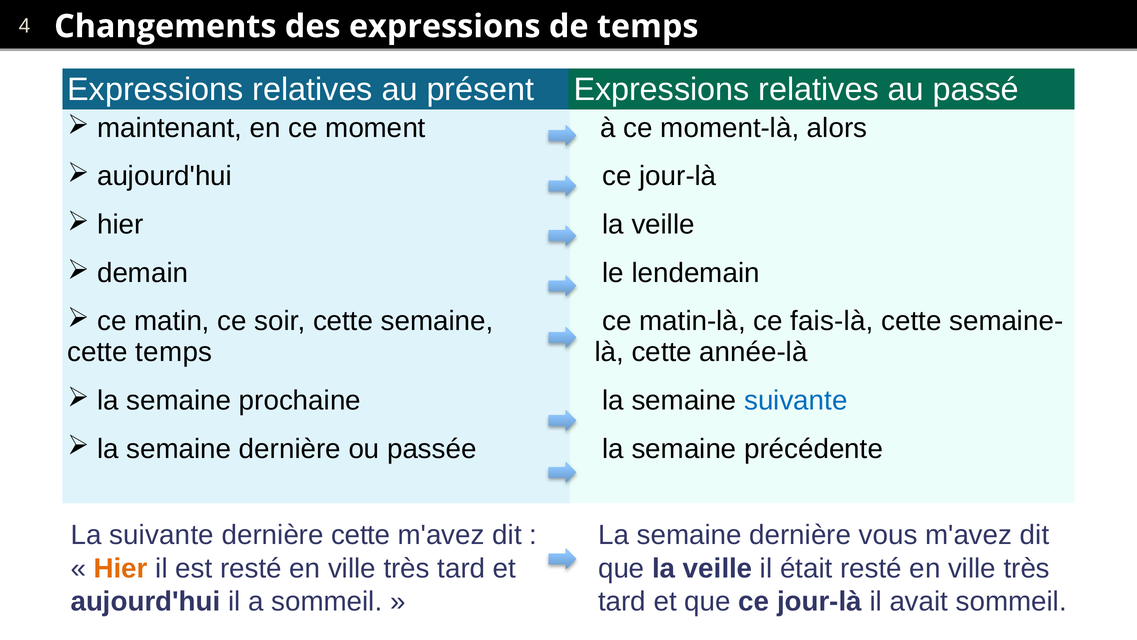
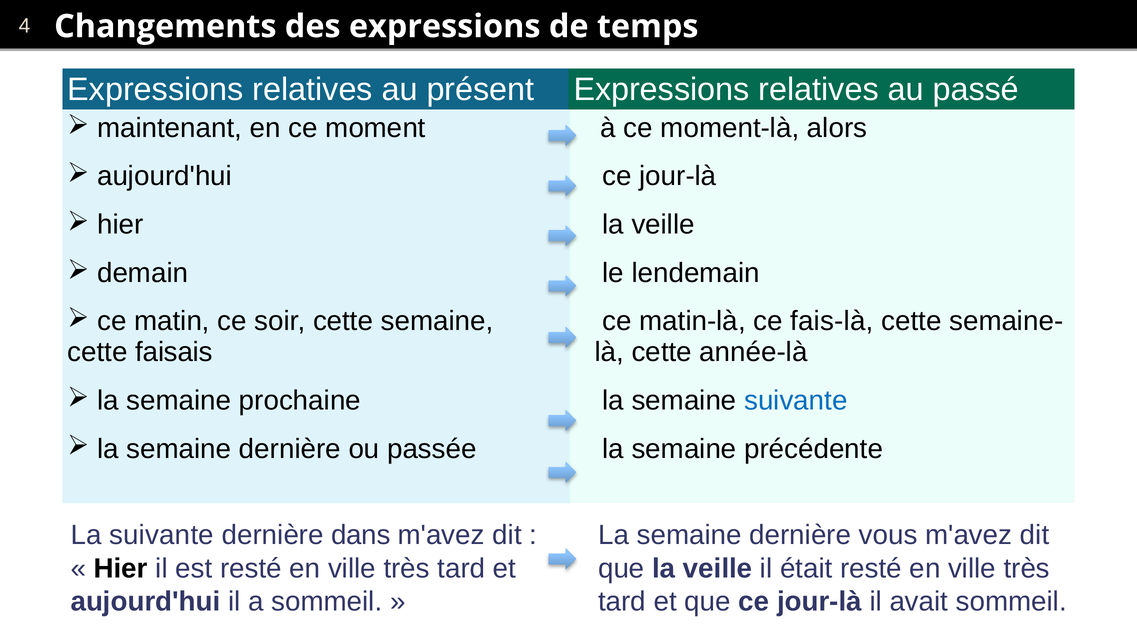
cette temps: temps -> faisais (174, 352)
dernière cette: cette -> dans (361, 535)
Hier colour: orange -> black (121, 568)
